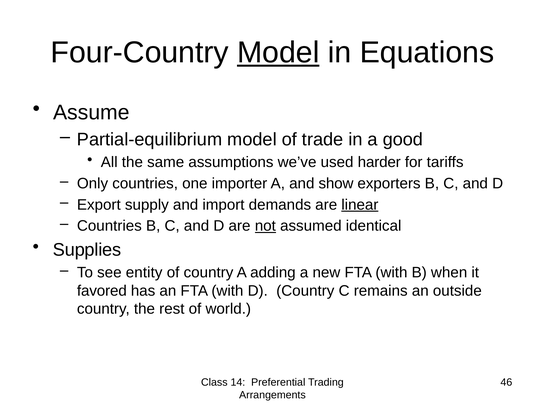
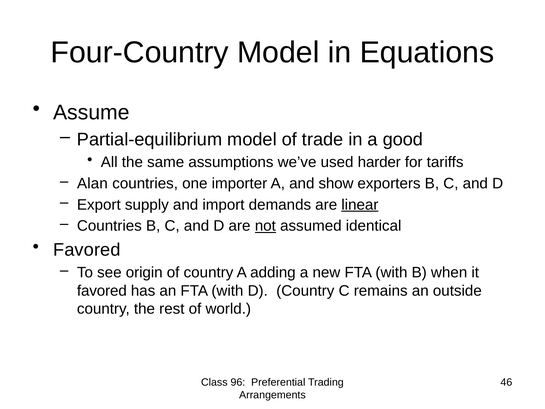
Model underline: present -> none (278, 53)
Only: Only -> Alan (92, 183)
Supplies: Supplies -> Favored (87, 250)
entity: entity -> origin (144, 272)
14: 14 -> 96 (238, 382)
